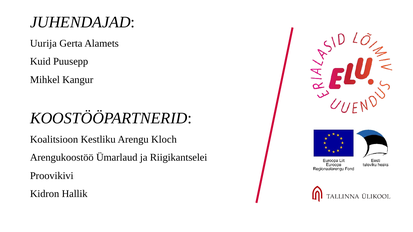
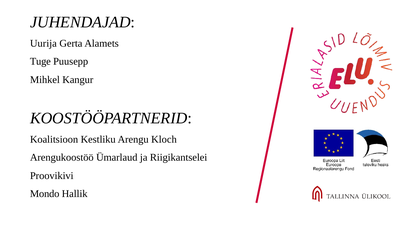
Kuid: Kuid -> Tuge (40, 62)
Kidron: Kidron -> Mondo (45, 194)
